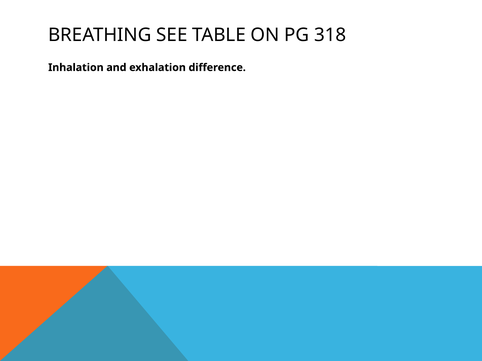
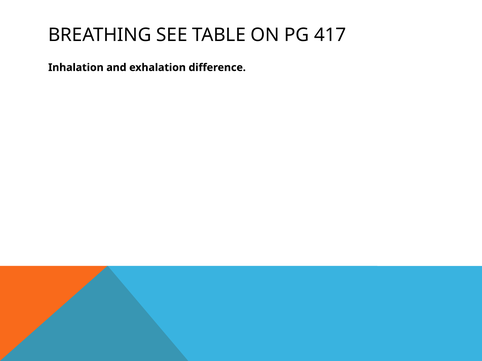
318: 318 -> 417 (330, 35)
